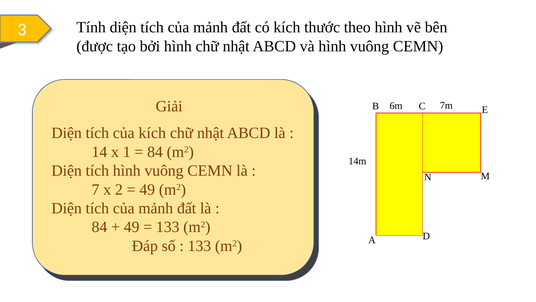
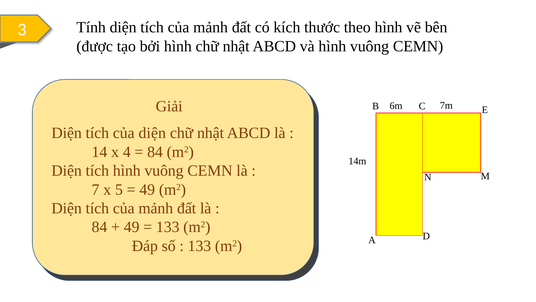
của kích: kích -> diện (152, 133)
1: 1 -> 4 (127, 152)
2: 2 -> 5 (119, 189)
